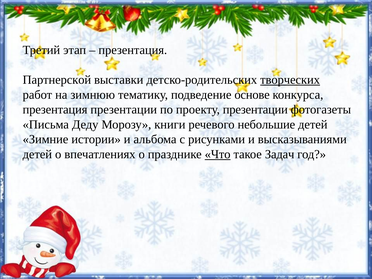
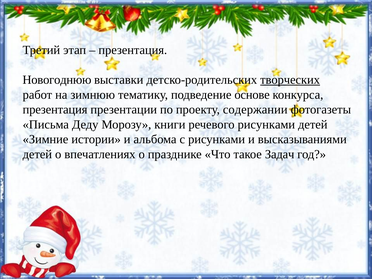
Партнерской: Партнерской -> Новогоднюю (57, 80)
проекту презентации: презентации -> содержании (255, 110)
речевого небольшие: небольшие -> рисунками (266, 124)
Что underline: present -> none (218, 154)
